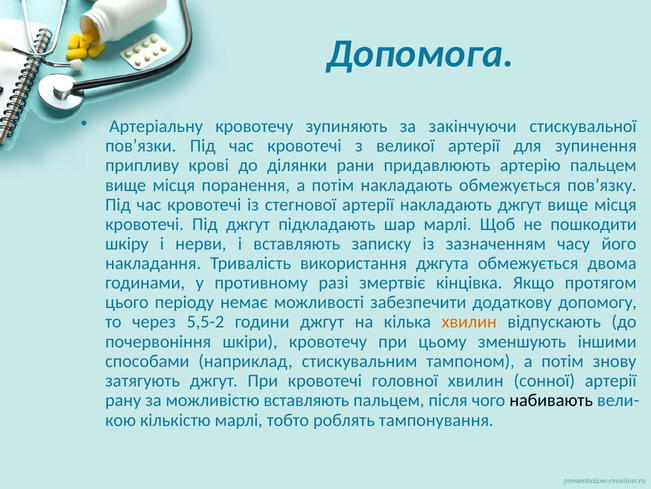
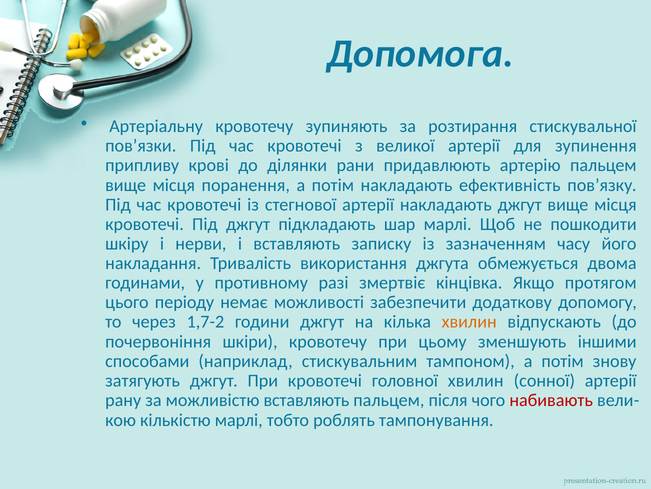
закінчуючи: закінчуючи -> розтирання (473, 126)
накладають обмежується: обмежується -> ефективність (510, 185)
5,5-2: 5,5-2 -> 1,7-2 (205, 322)
набивають colour: black -> red (551, 400)
